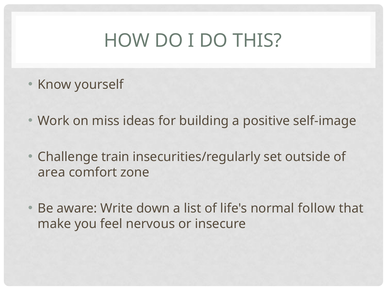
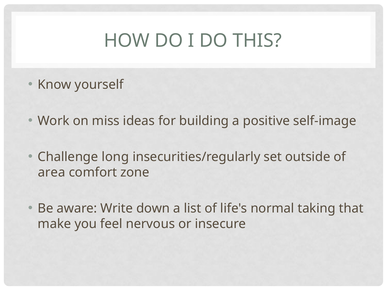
train: train -> long (115, 157)
follow: follow -> taking (317, 209)
